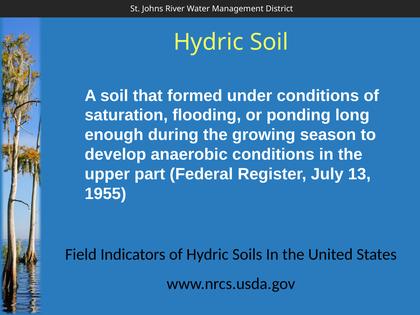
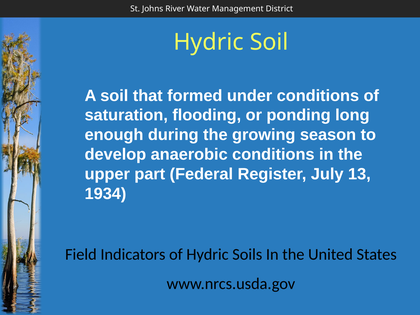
1955: 1955 -> 1934 (105, 194)
